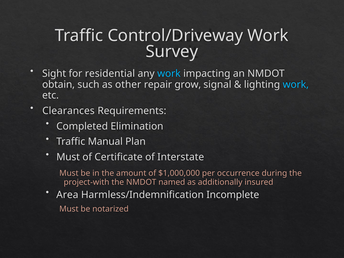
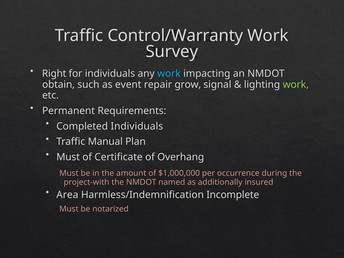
Control/Driveway: Control/Driveway -> Control/Warranty (175, 36)
Sight: Sight -> Right (54, 74)
for residential: residential -> individuals (110, 74)
other: other -> event (128, 84)
work colour: light blue -> light green (296, 84)
Clearances: Clearances -> Permanent (69, 111)
Completed Elimination: Elimination -> Individuals (137, 126)
Interstate: Interstate -> Overhang (181, 157)
